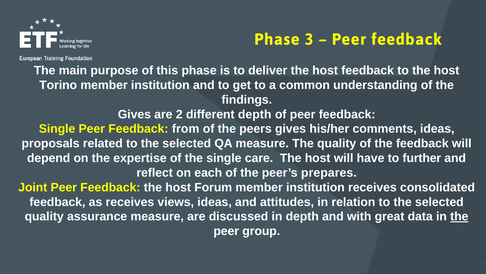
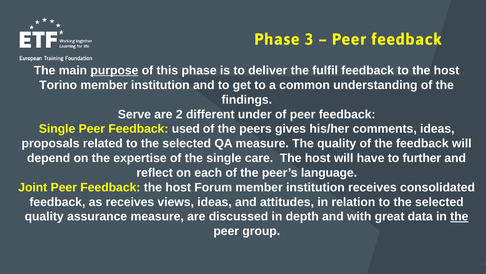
purpose underline: none -> present (114, 70)
deliver the host: host -> fulfil (325, 70)
Gives: Gives -> Serve (134, 114)
different depth: depth -> under (255, 114)
from: from -> used (186, 129)
prepares: prepares -> language (329, 172)
